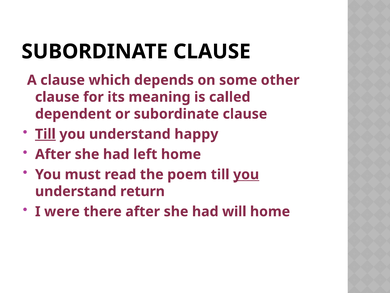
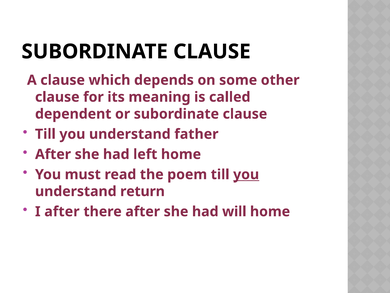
Till underline: present -> none (45, 134)
happy: happy -> father (196, 134)
I were: were -> after (62, 211)
